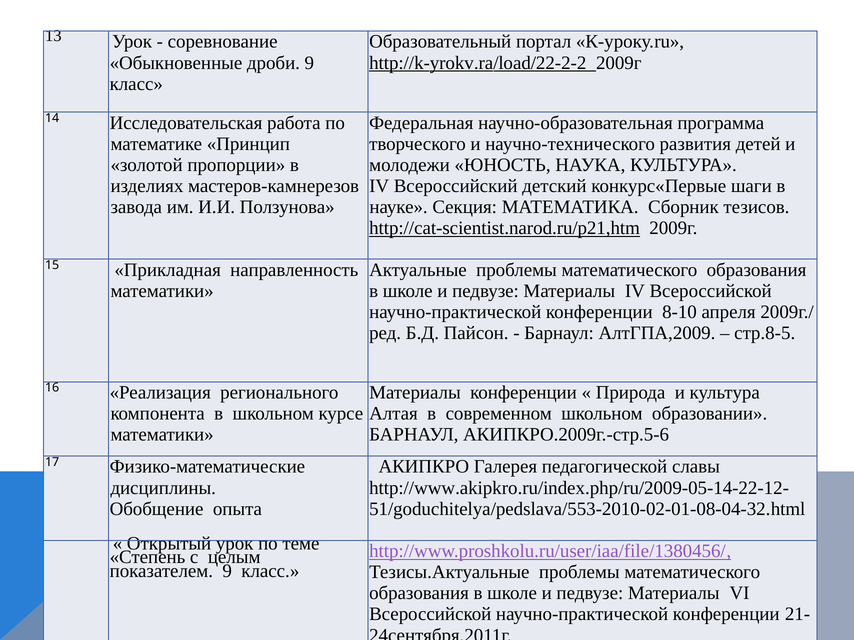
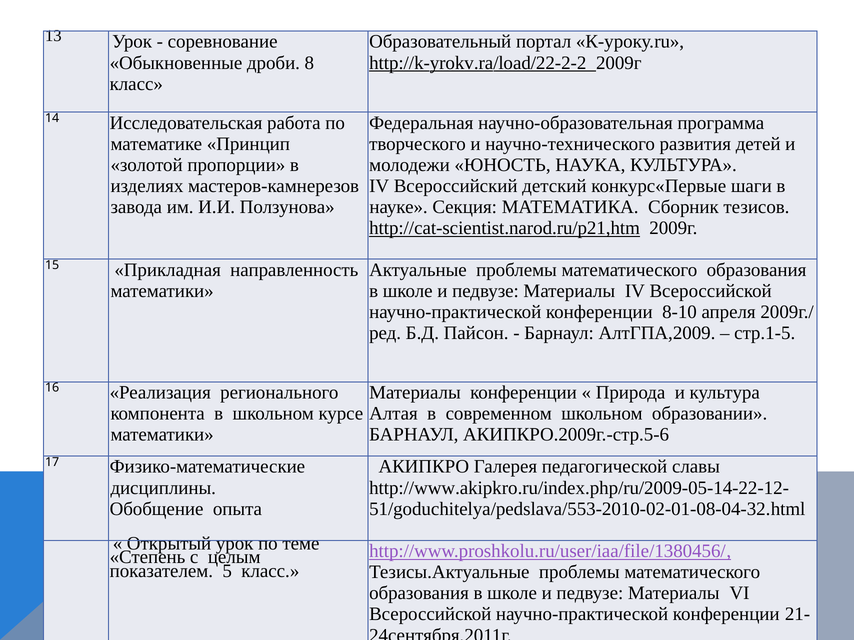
дроби 9: 9 -> 8 (309, 63)
стр.8-5: стр.8-5 -> стр.1-5 (765, 333)
показателем 9: 9 -> 5 (227, 571)
